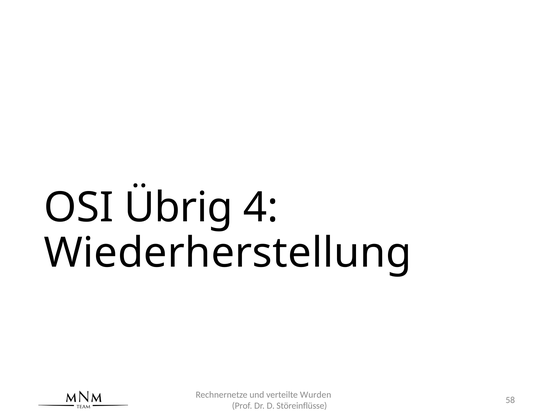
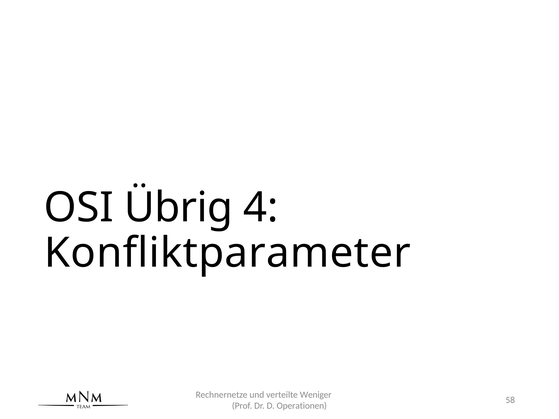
Wiederherstellung: Wiederherstellung -> Konfliktparameter (228, 253)
Wurden: Wurden -> Weniger (316, 395)
Störeinflüsse: Störeinflüsse -> Operationen (302, 406)
